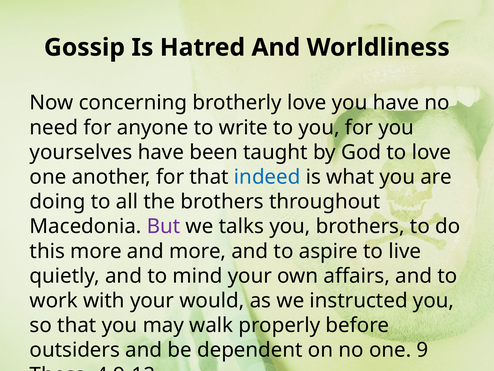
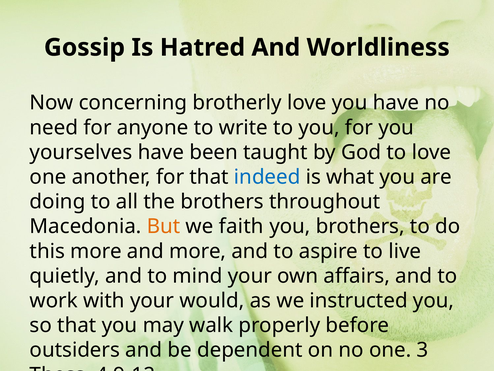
But colour: purple -> orange (164, 226)
talks: talks -> faith (241, 226)
9: 9 -> 3 (423, 350)
